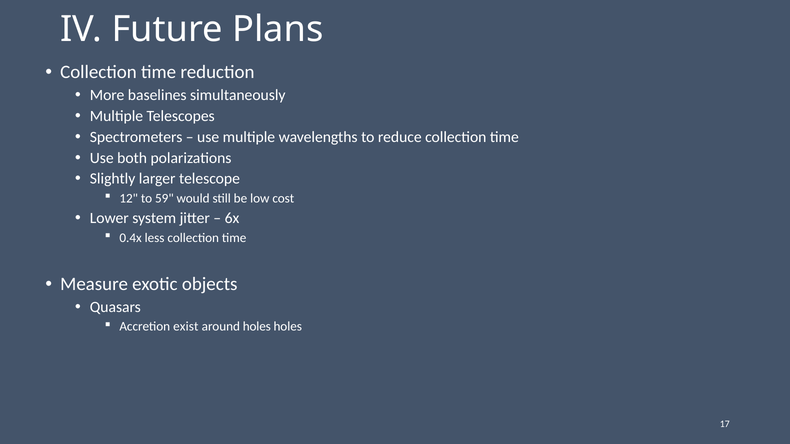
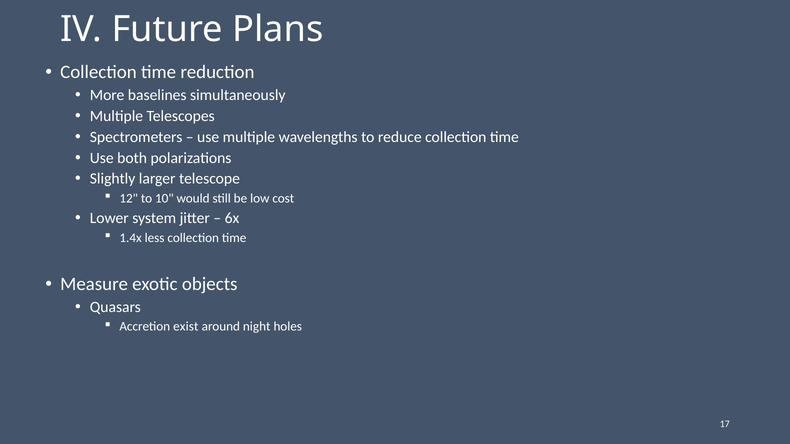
59: 59 -> 10 (164, 199)
0.4x: 0.4x -> 1.4x (131, 238)
around holes: holes -> night (257, 327)
